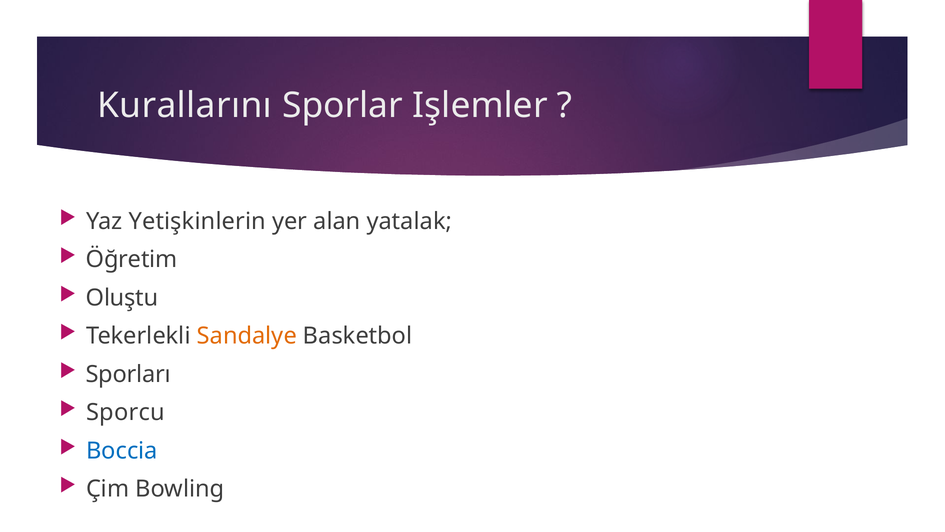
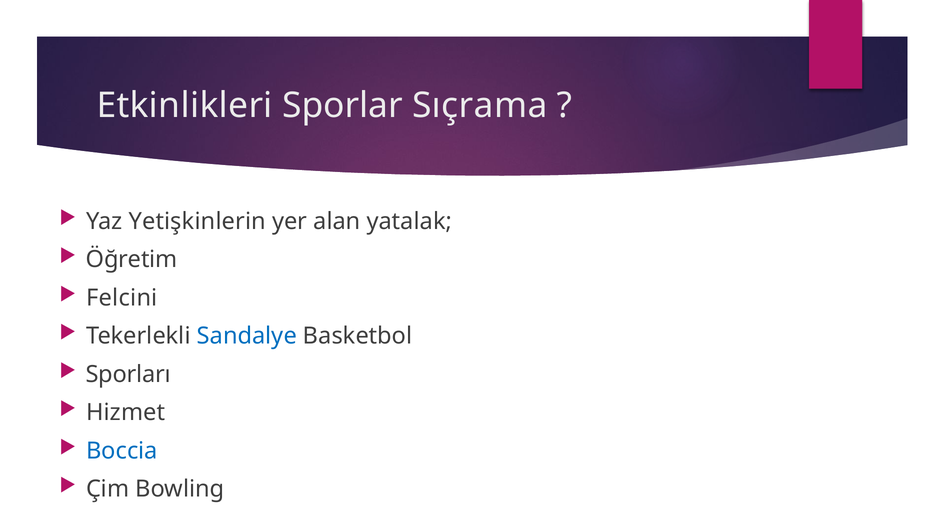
Kurallarını: Kurallarını -> Etkinlikleri (185, 105)
Işlemler: Işlemler -> Sıçrama (480, 105)
Oluştu: Oluştu -> Felcini (122, 298)
Sandalye colour: orange -> blue (247, 336)
Sporcu: Sporcu -> Hizmet (126, 412)
